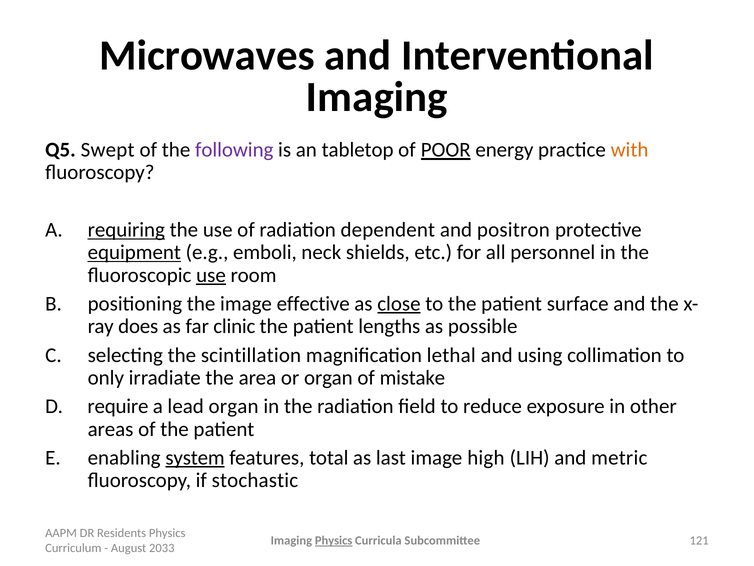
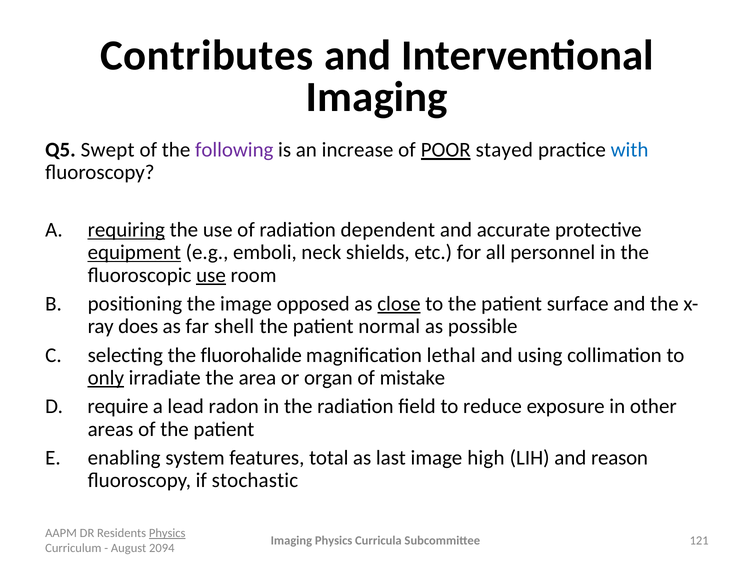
Microwaves: Microwaves -> Contributes (207, 56)
tabletop: tabletop -> increase (358, 150)
energy: energy -> stayed (504, 150)
with colour: orange -> blue (630, 150)
positron: positron -> accurate (514, 230)
effective: effective -> opposed (313, 304)
clinic: clinic -> shell (234, 326)
lengths: lengths -> normal (389, 326)
scintillation: scintillation -> fluorohalide (251, 355)
only underline: none -> present (106, 377)
lead organ: organ -> radon (234, 406)
system underline: present -> none (195, 457)
metric: metric -> reason (620, 457)
Physics underline: none -> present (167, 533)
Physics underline: present -> none (334, 540)
2033: 2033 -> 2094 (162, 548)
